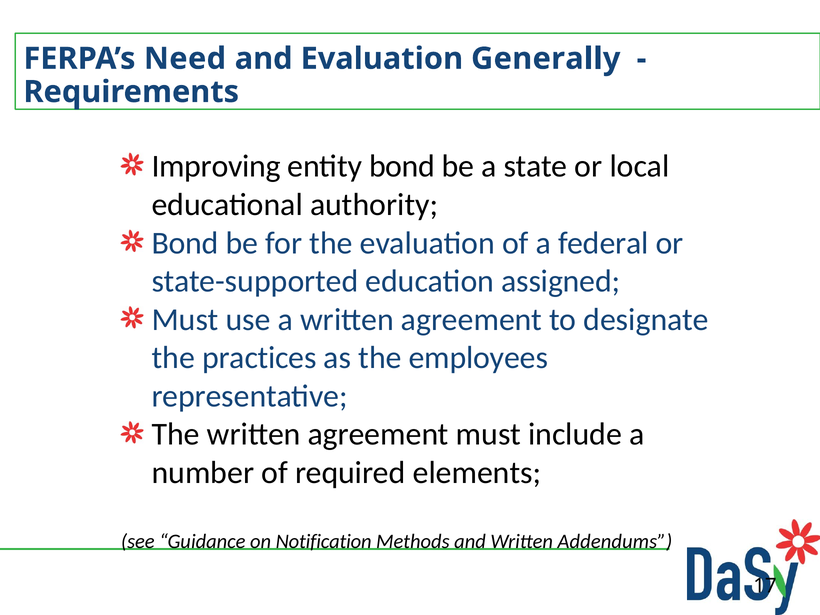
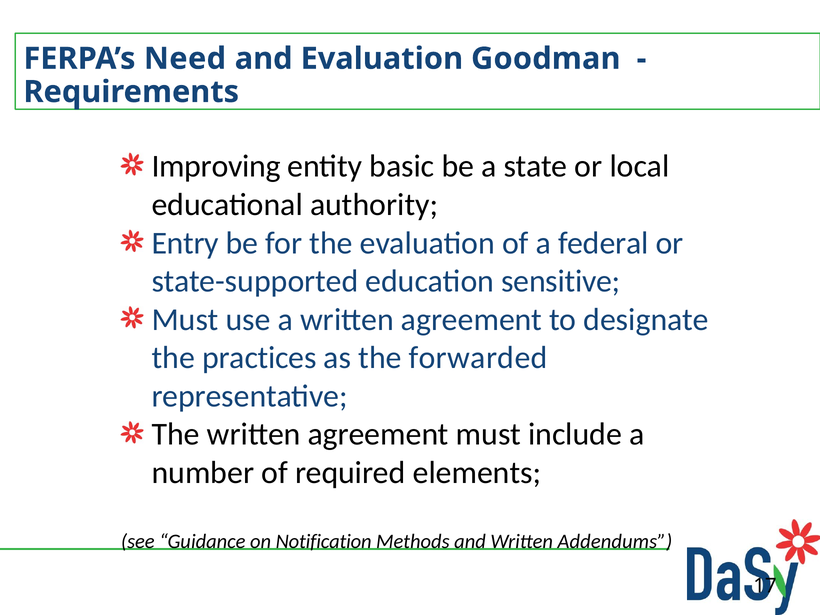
Generally: Generally -> Goodman (546, 59)
entity bond: bond -> basic (402, 166)
Bond: Bond -> Entry (185, 243)
assigned: assigned -> sensitive (561, 281)
employees: employees -> forwarded (478, 358)
